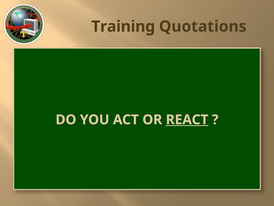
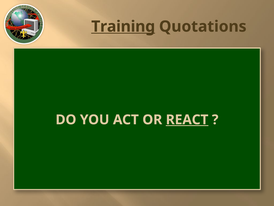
Training underline: none -> present (123, 26)
